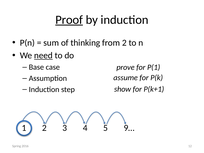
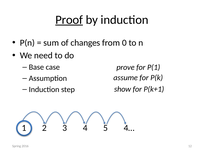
thinking: thinking -> changes (85, 43)
from 2: 2 -> 0 (124, 43)
need underline: present -> none (43, 55)
9…: 9… -> 4… (129, 128)
